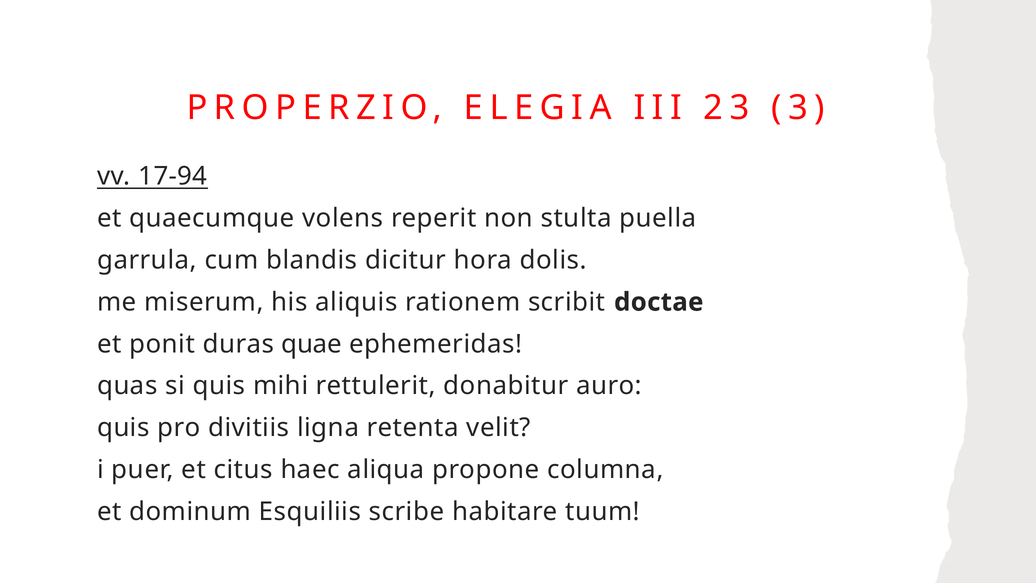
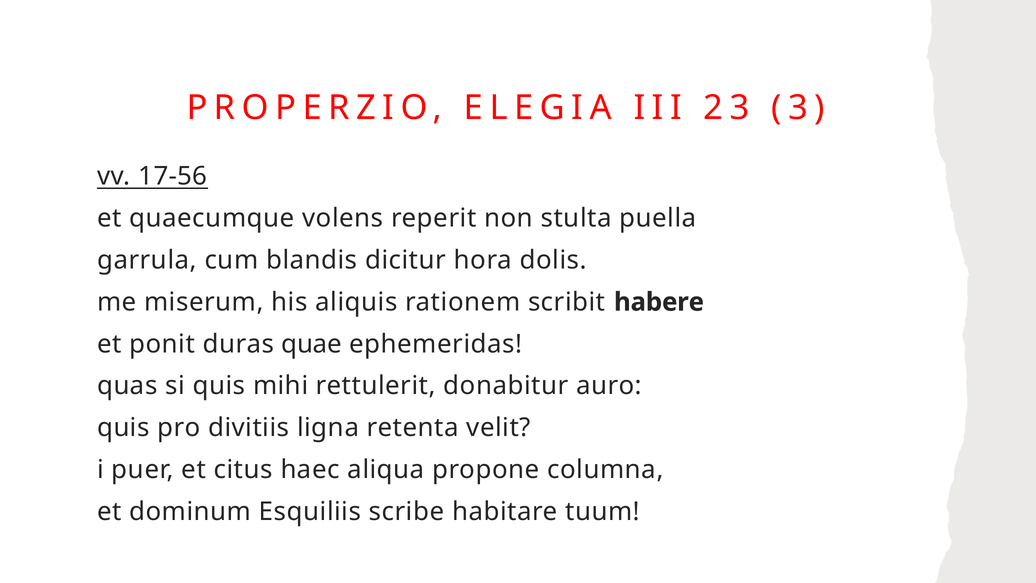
17-94: 17-94 -> 17-56 (173, 176)
doctae: doctae -> habere (659, 302)
